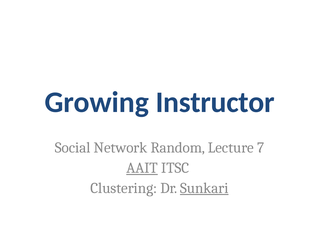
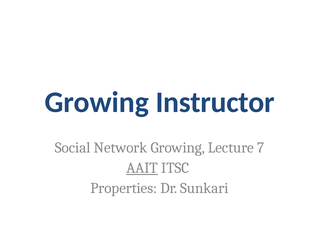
Network Random: Random -> Growing (178, 147)
Clustering: Clustering -> Properties (124, 187)
Sunkari underline: present -> none (204, 187)
